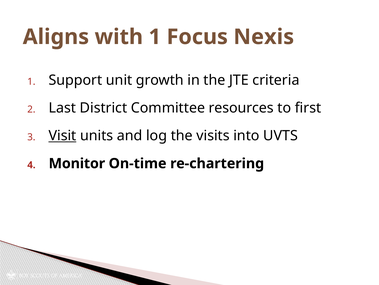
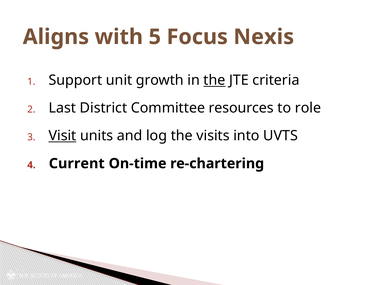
with 1: 1 -> 5 (155, 37)
the underline: none -> present (214, 80)
first: first -> role (308, 108)
Monitor: Monitor -> Current (77, 163)
